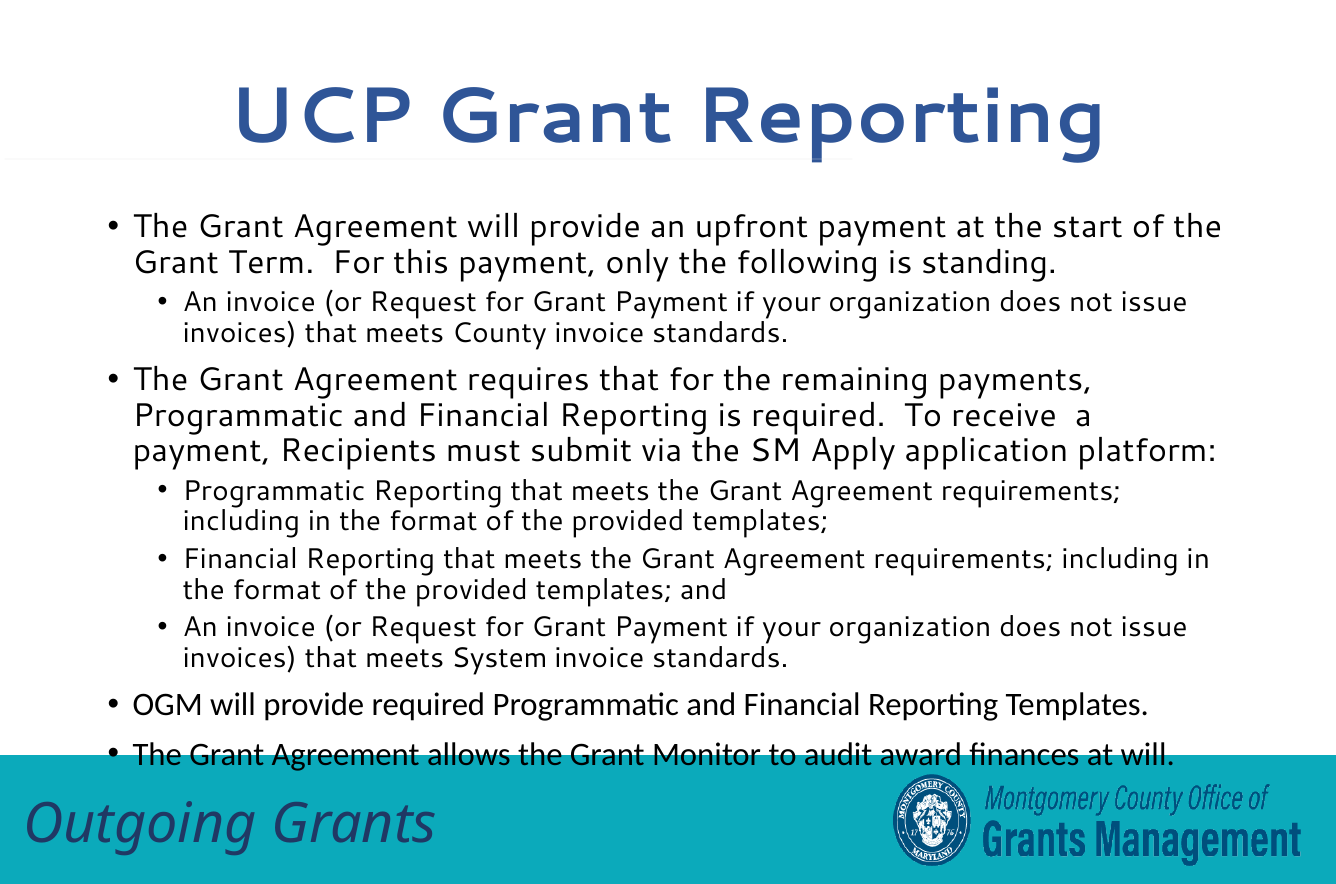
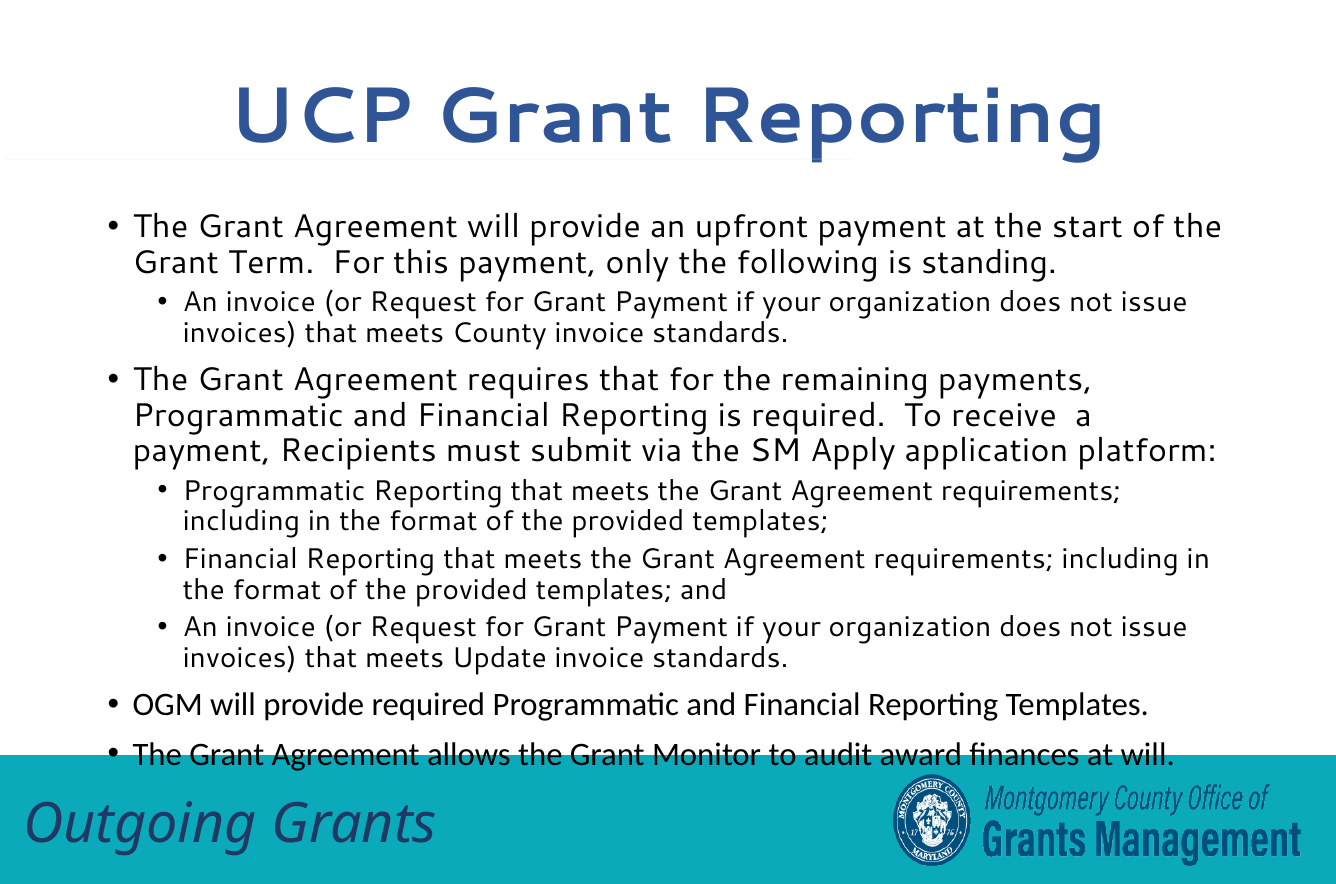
System: System -> Update (499, 658)
